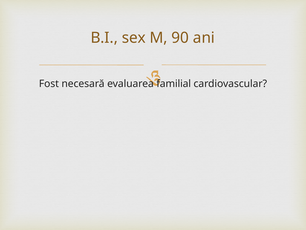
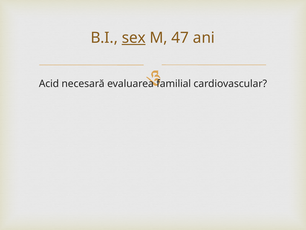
sex underline: none -> present (134, 38)
90: 90 -> 47 (180, 38)
Fost: Fost -> Acid (49, 84)
